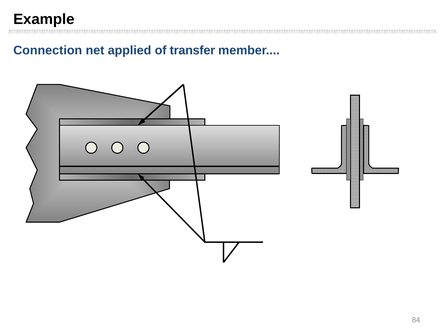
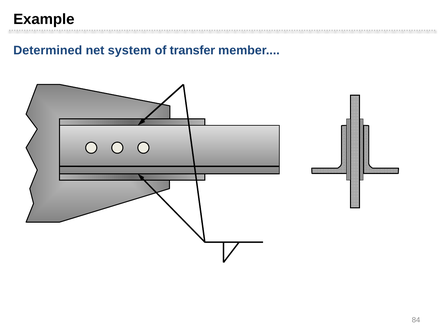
Connection: Connection -> Determined (48, 51)
applied: applied -> system (129, 51)
